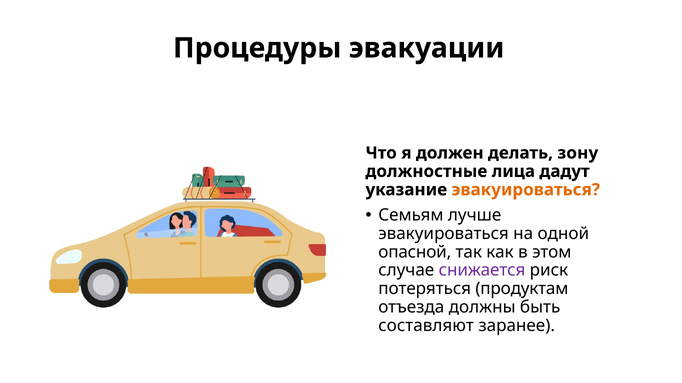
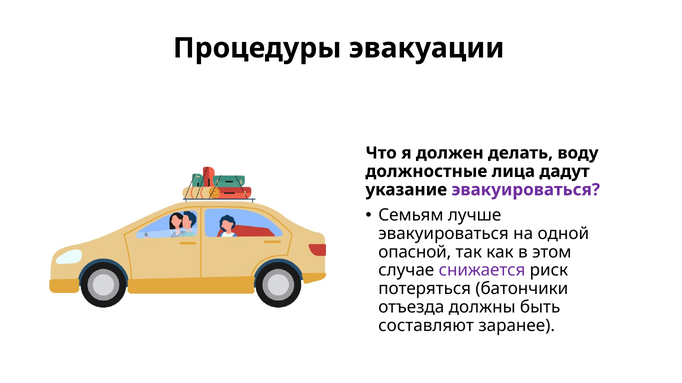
зону: зону -> воду (578, 153)
эвакуироваться colour: orange -> purple (526, 190)
продуктам: продуктам -> батончики (522, 289)
